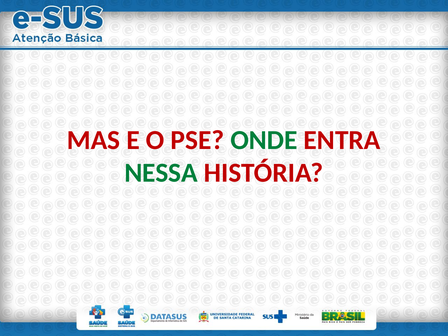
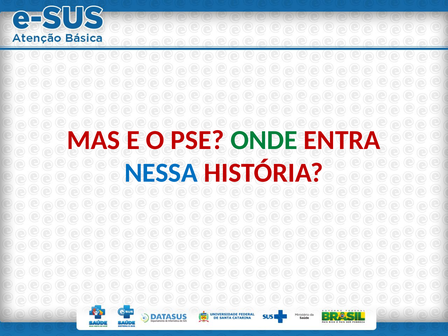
NESSA colour: green -> blue (161, 173)
